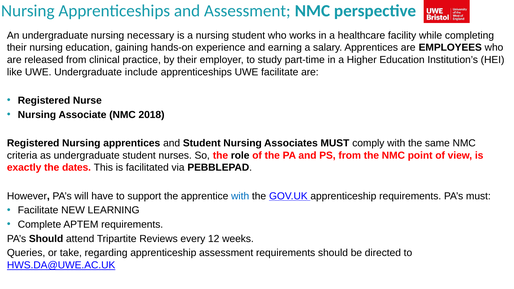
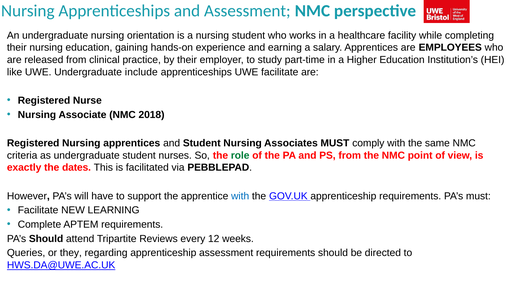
necessary: necessary -> orientation (151, 35)
role colour: black -> green (240, 155)
take: take -> they (71, 253)
